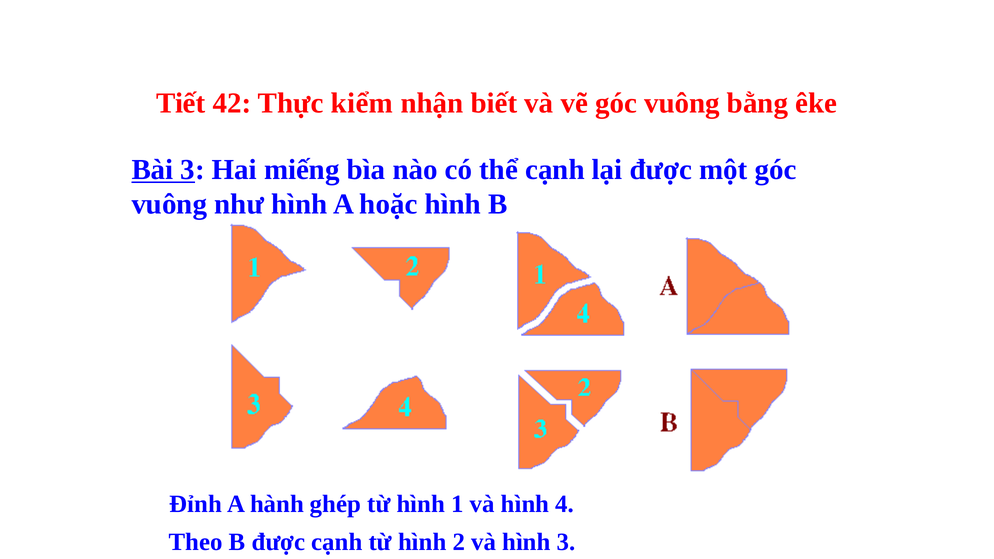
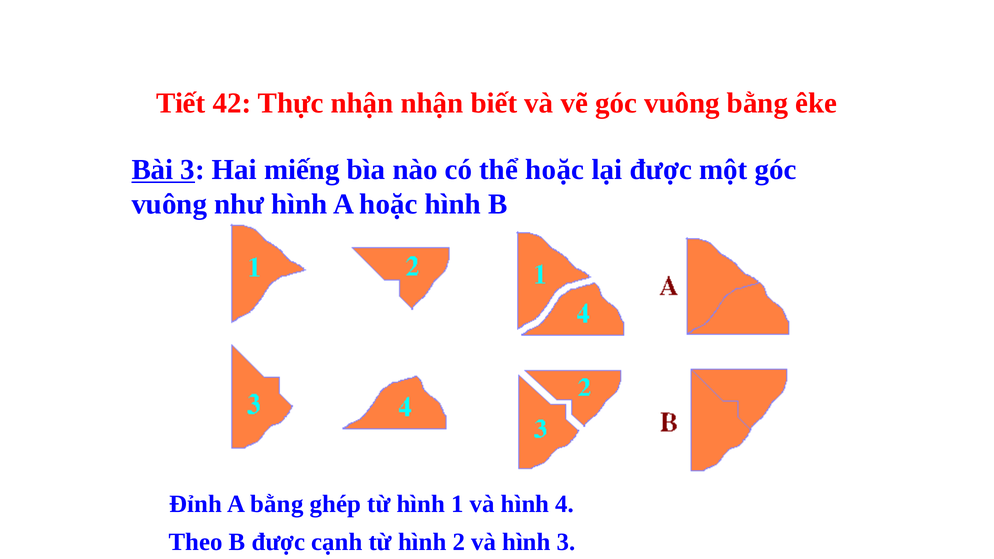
Thực kiểm: kiểm -> nhận (362, 103)
thể cạnh: cạnh -> hoặc (555, 170)
A hành: hành -> bằng (277, 504)
